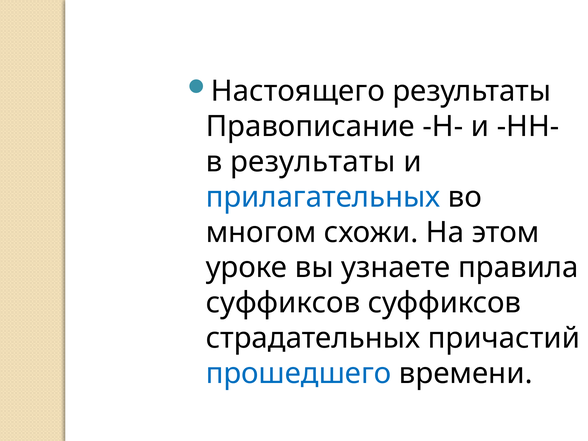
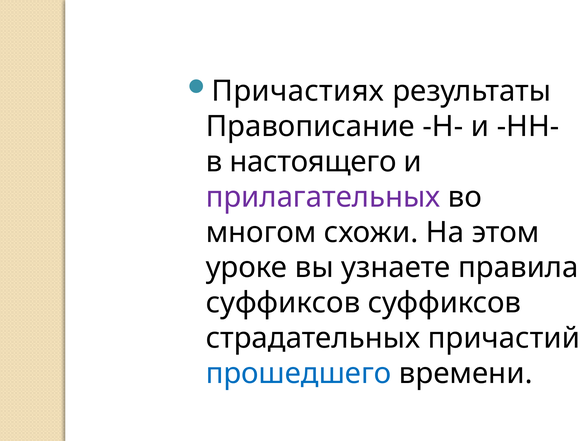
Настоящего: Настоящего -> Причастиях (298, 91)
в результаты: результаты -> настоящего (313, 162)
прилагательных colour: blue -> purple (323, 197)
